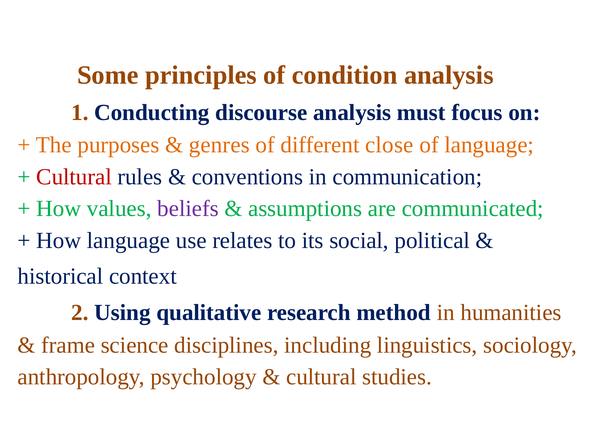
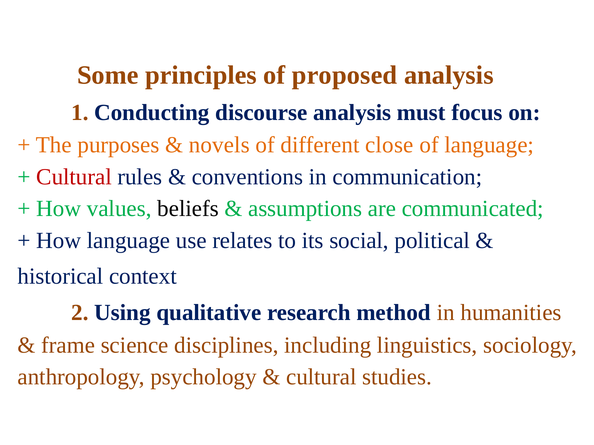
condition: condition -> proposed (345, 75)
genres: genres -> novels (219, 145)
beliefs colour: purple -> black (188, 209)
